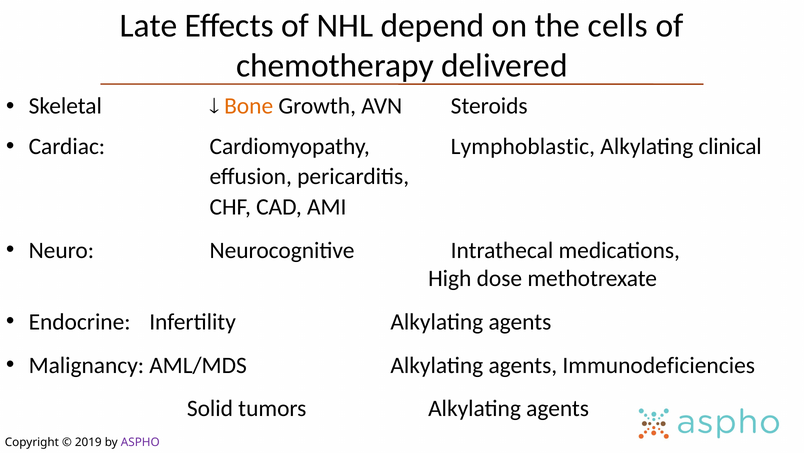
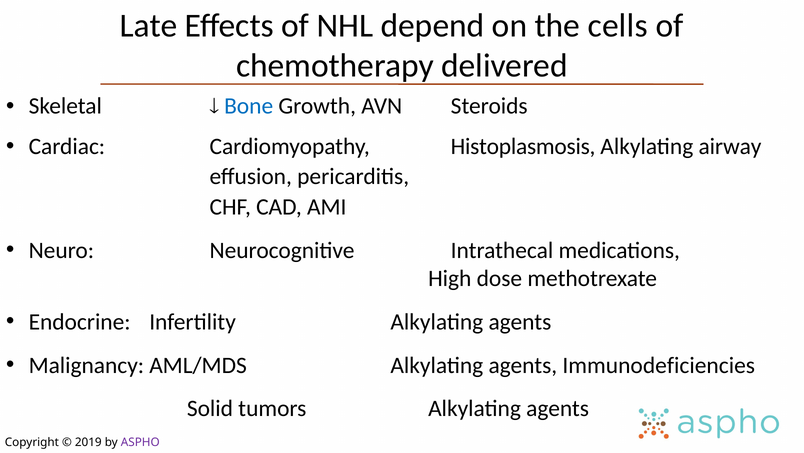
Bone colour: orange -> blue (249, 106)
Lymphoblastic: Lymphoblastic -> Histoplasmosis (523, 146)
clinical: clinical -> airway (730, 146)
